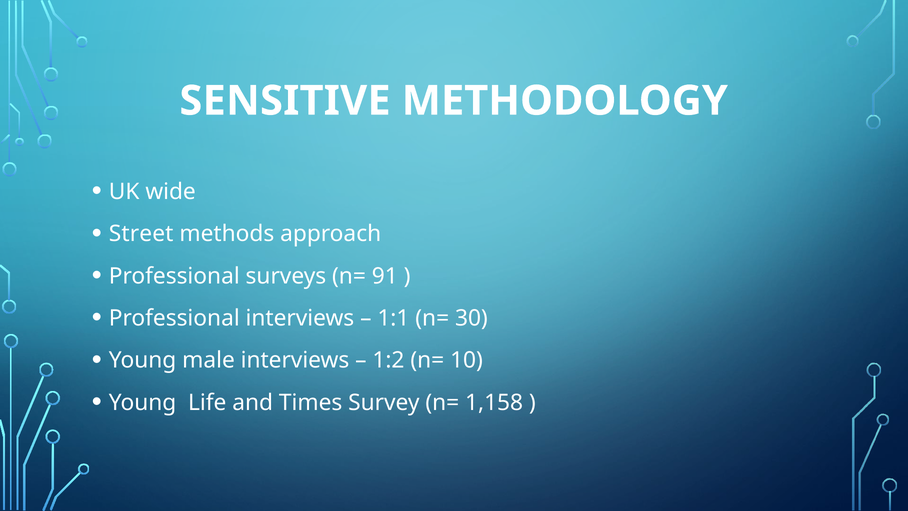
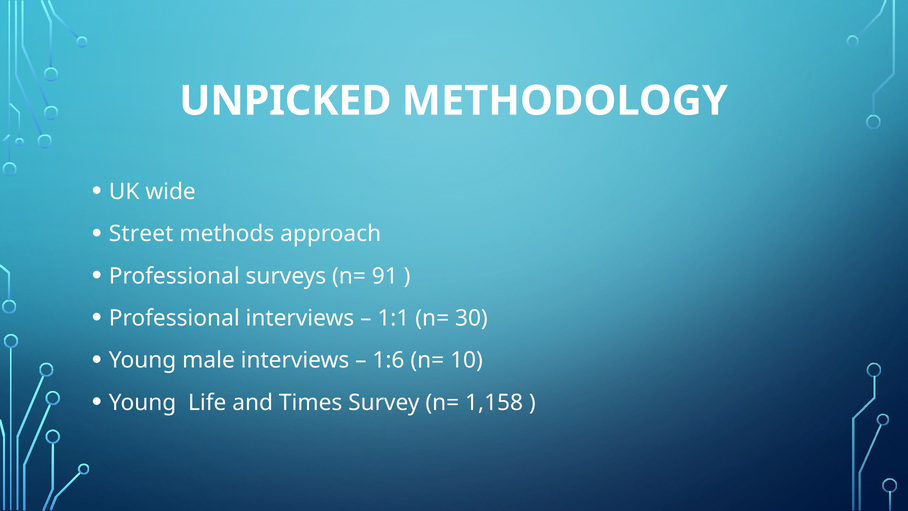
SENSITIVE: SENSITIVE -> UNPICKED (285, 101)
1:2: 1:2 -> 1:6 (388, 360)
